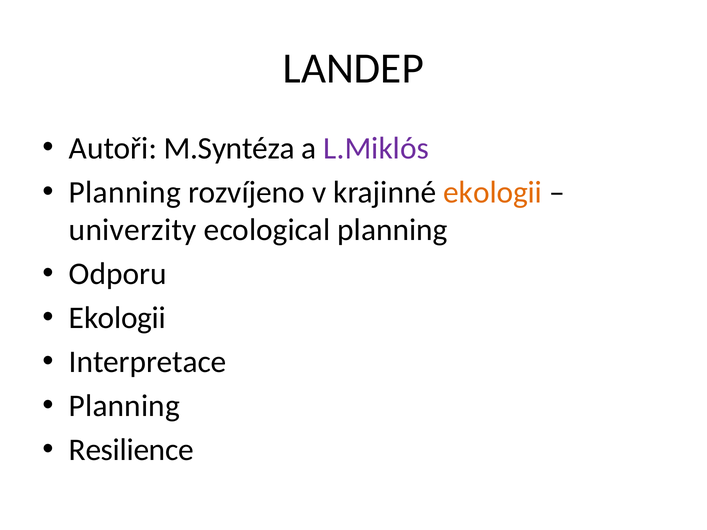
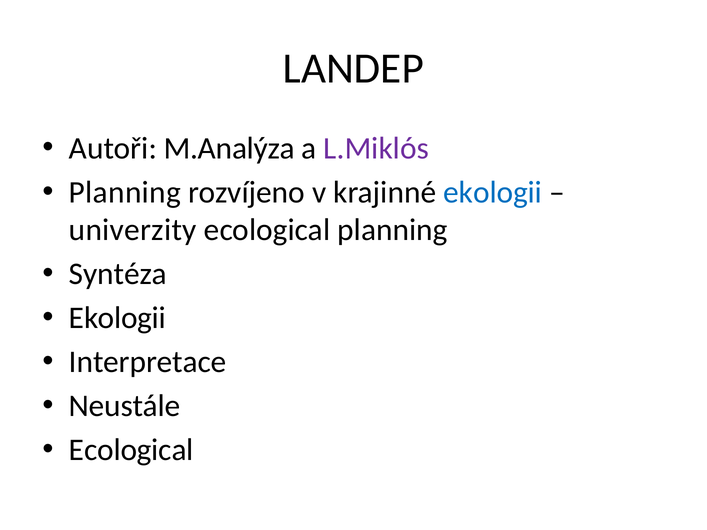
M.Syntéza: M.Syntéza -> M.Analýza (229, 148)
ekologii colour: orange -> blue (493, 192)
Odporu: Odporu -> Syntéza (118, 274)
Planning: Planning -> Neustále (125, 406)
Resilience: Resilience -> Ecological (131, 450)
